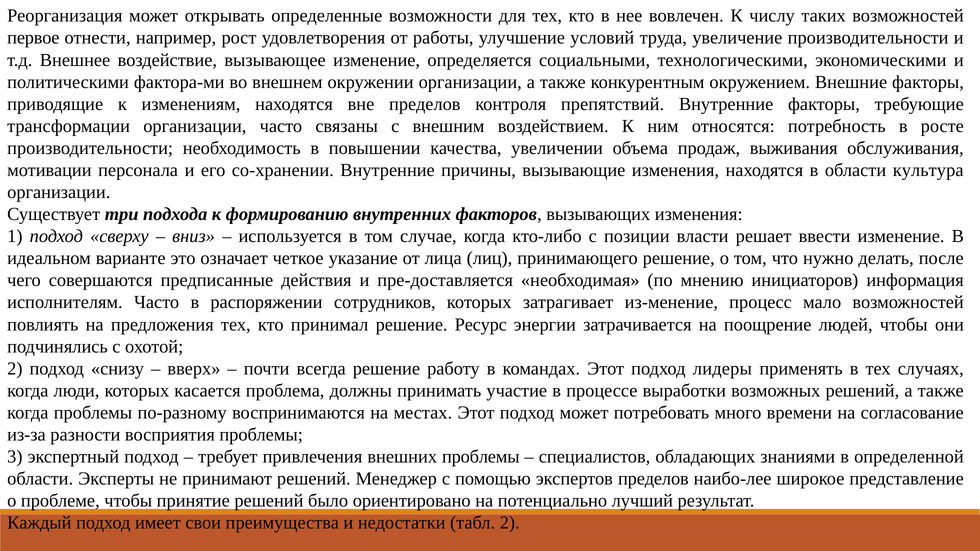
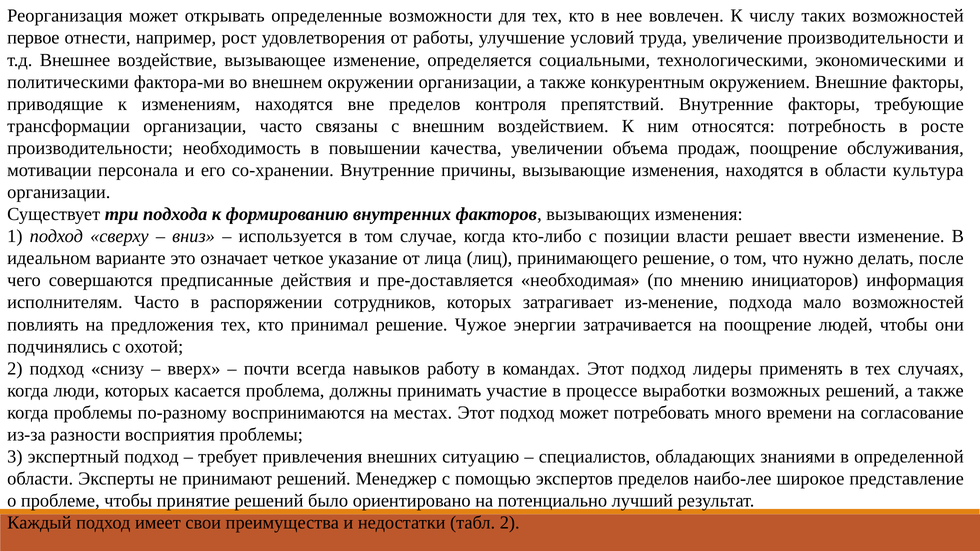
продаж выживания: выживания -> поощрение (794, 148)
из-менение процесс: процесс -> подхода (761, 303)
Ресурс: Ресурс -> Чужое (481, 325)
всегда решение: решение -> навыков (386, 369)
внешних проблемы: проблемы -> ситуацию (481, 457)
